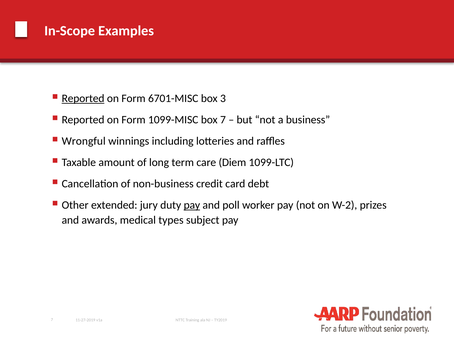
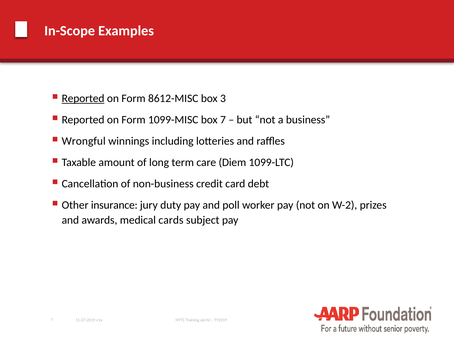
6701-MISC: 6701-MISC -> 8612-MISC (173, 99)
extended: extended -> insurance (114, 205)
pay underline: present -> none (192, 205)
types: types -> cards (171, 220)
